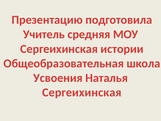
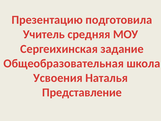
истории: истории -> задание (122, 49)
Сергеихинская: Сергеихинская -> Представление (82, 92)
